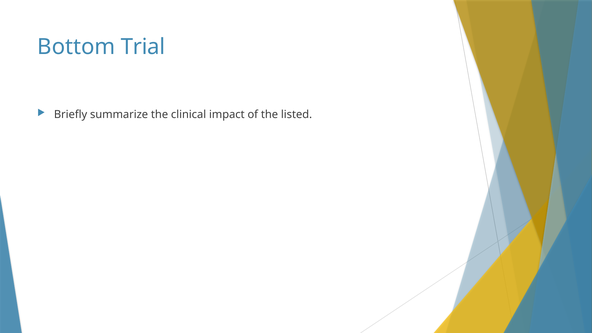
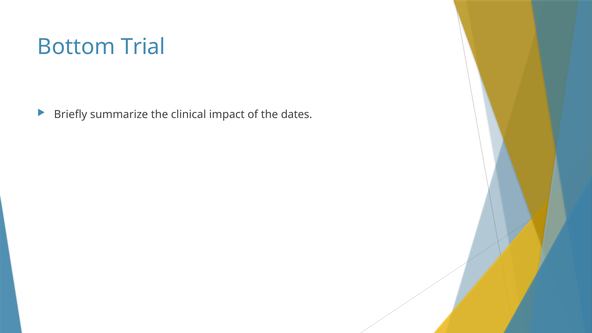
listed: listed -> dates (297, 115)
